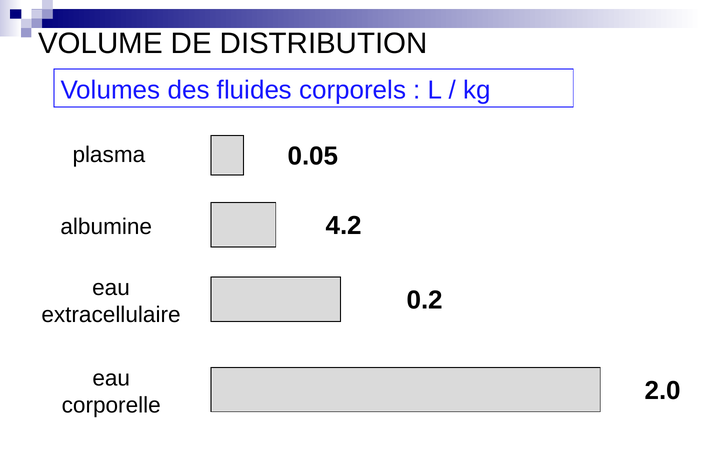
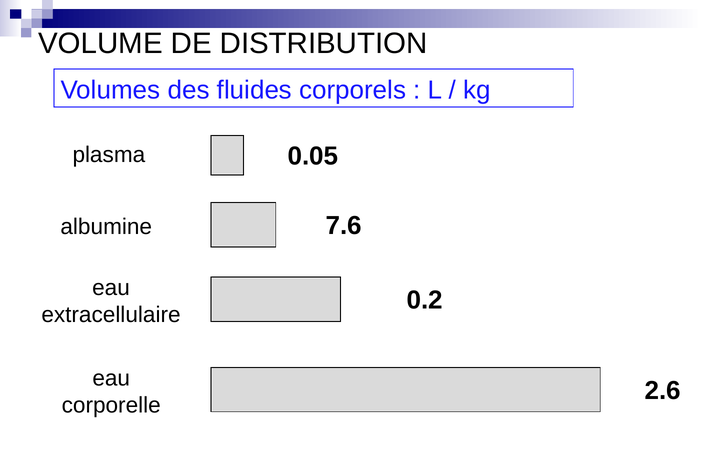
4.2: 4.2 -> 7.6 (344, 225)
2.0: 2.0 -> 2.6 (663, 390)
